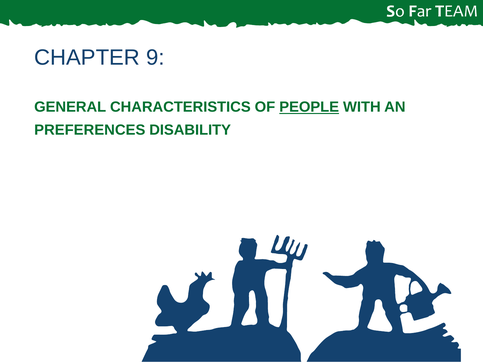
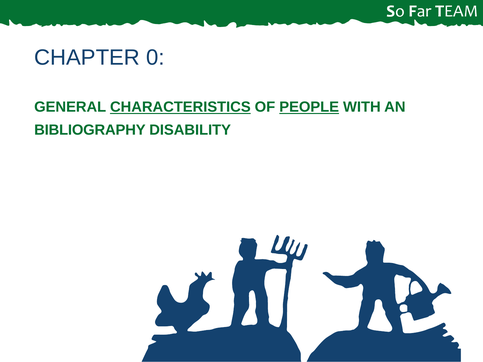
9: 9 -> 0 (155, 58)
CHARACTERISTICS underline: none -> present (180, 107)
PREFERENCES: PREFERENCES -> BIBLIOGRAPHY (90, 130)
